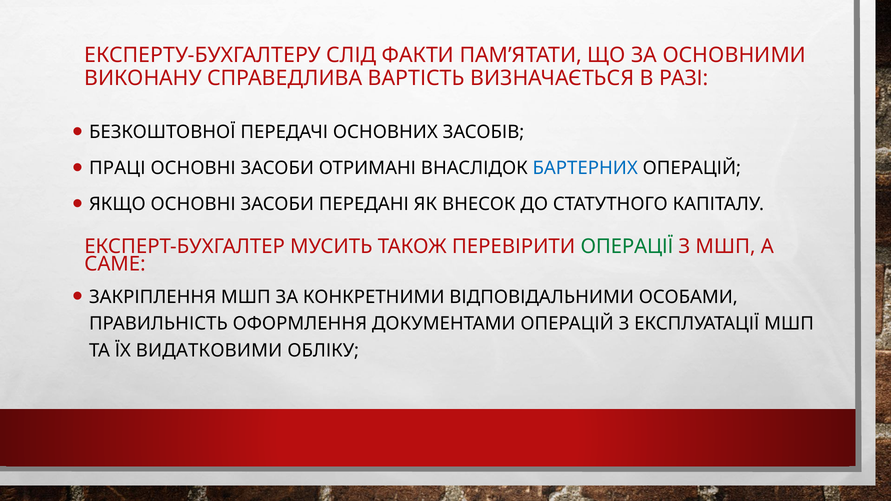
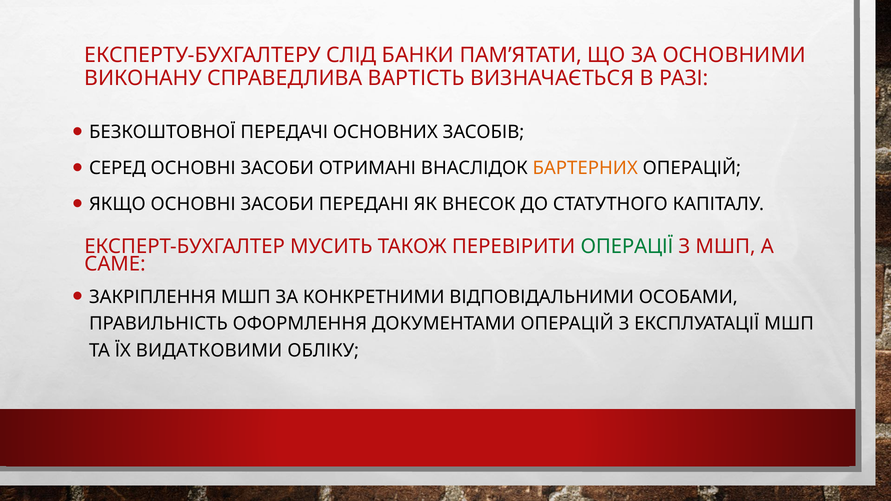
ФАКТИ: ФАКТИ -> БАНКИ (418, 55)
ПРАЦІ: ПРАЦІ -> СЕРЕД (117, 168)
БАРТЕРНИХ colour: blue -> orange (585, 168)
